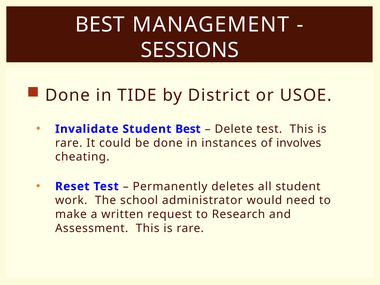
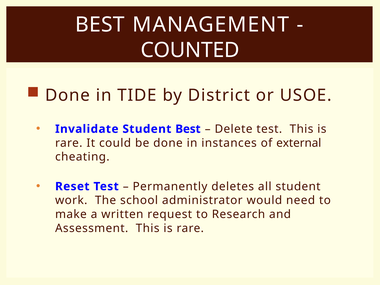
SESSIONS: SESSIONS -> COUNTED (190, 50)
involves: involves -> external (299, 143)
